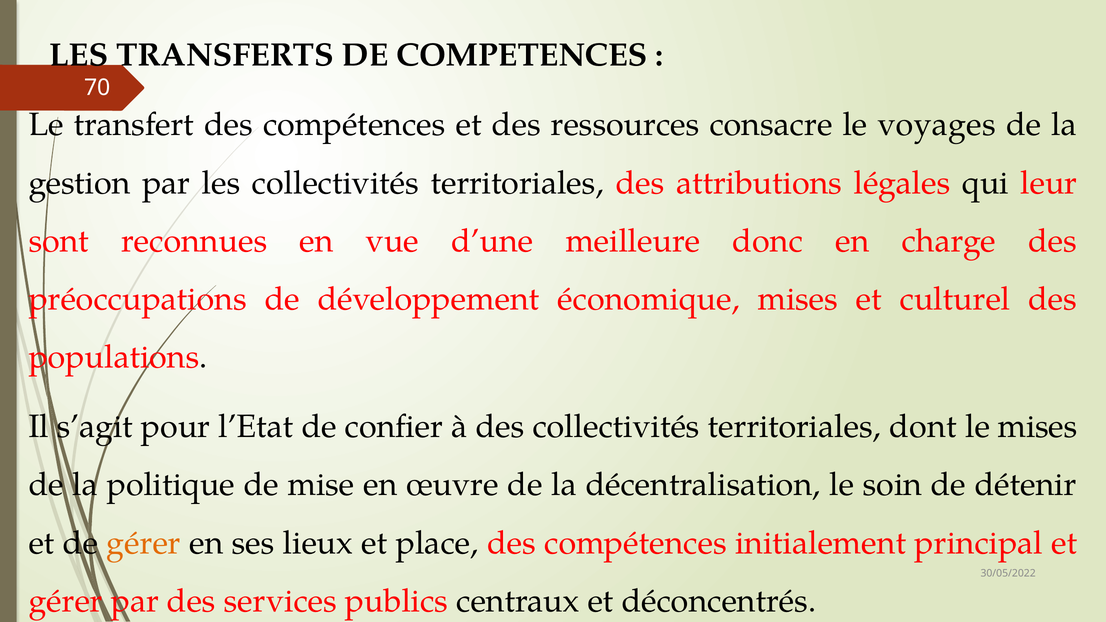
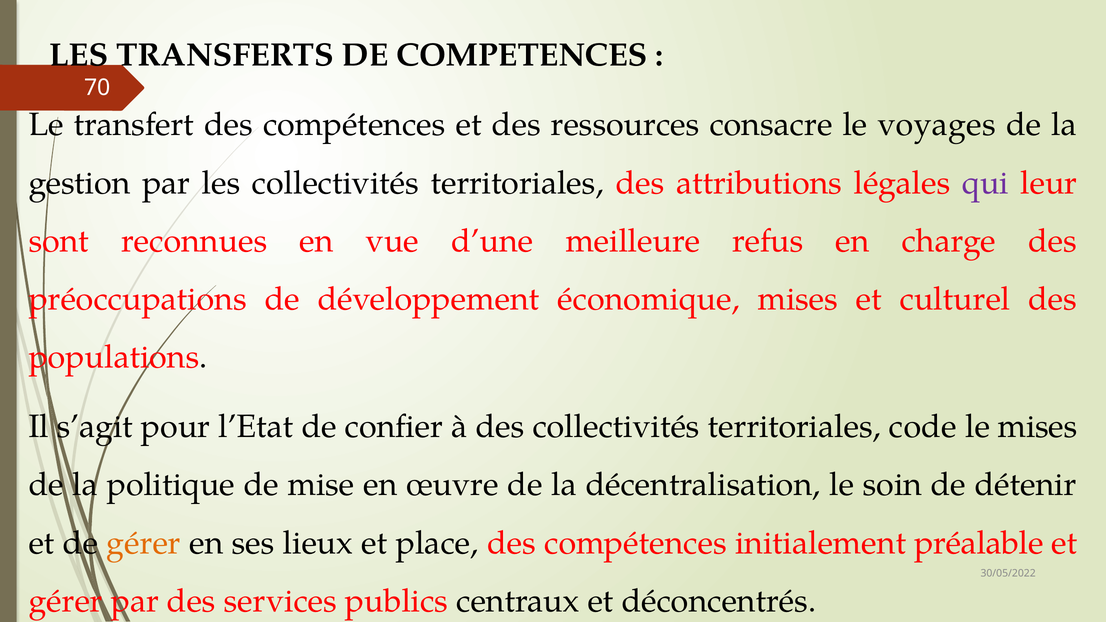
qui colour: black -> purple (985, 183)
donc: donc -> refus (768, 241)
dont: dont -> code (923, 427)
principal: principal -> préalable (979, 543)
